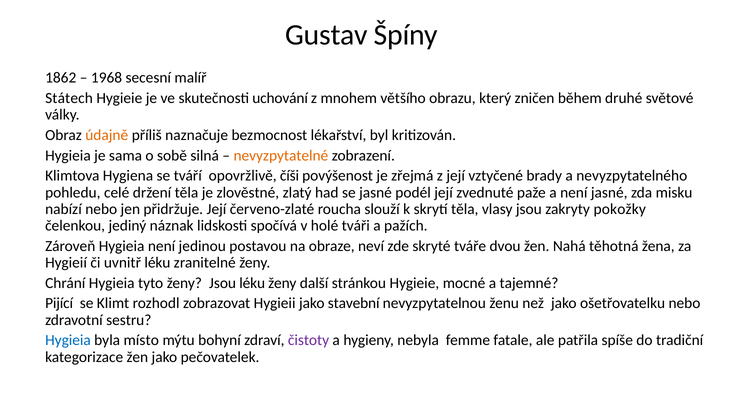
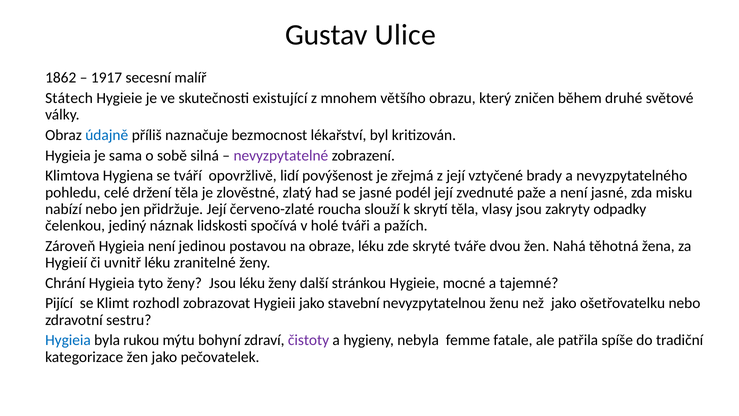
Špíny: Špíny -> Ulice (406, 35)
1968: 1968 -> 1917 (107, 78)
uchování: uchování -> existující (280, 98)
údajně colour: orange -> blue (107, 135)
nevyzpytatelné colour: orange -> purple (281, 155)
číši: číši -> lidí (289, 176)
pokožky: pokožky -> odpadky (620, 209)
obraze neví: neví -> léku (371, 246)
místo: místo -> rukou (141, 340)
